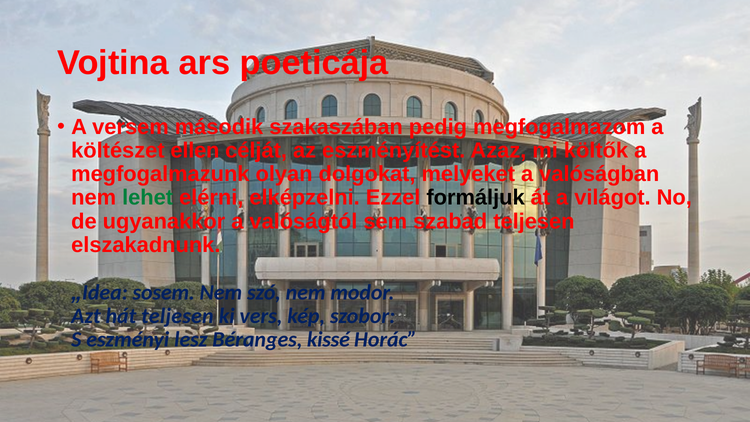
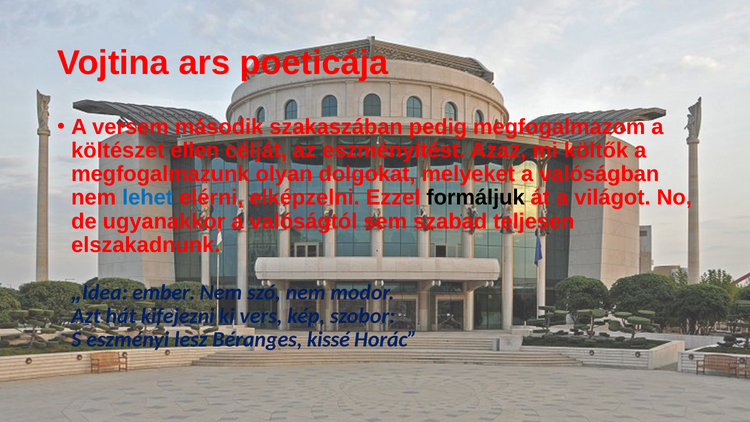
lehet colour: green -> blue (148, 198)
sosem: sosem -> ember (164, 292)
hát teljesen: teljesen -> kifejezni (178, 316)
